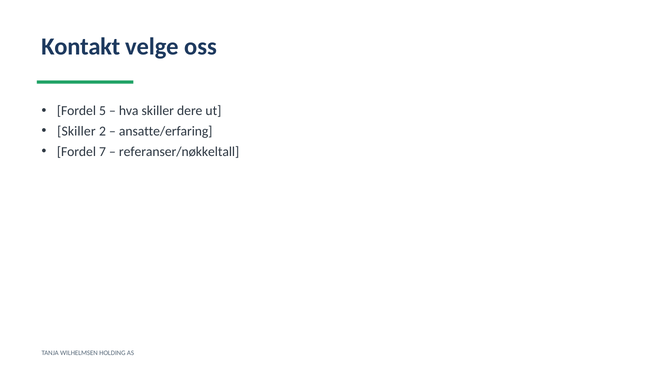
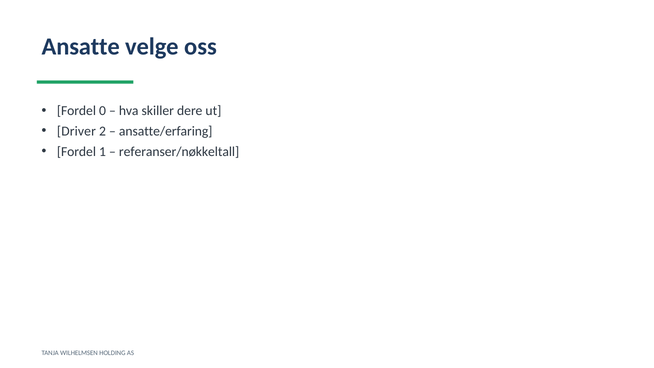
Kontakt: Kontakt -> Ansatte (81, 47)
5: 5 -> 0 (103, 111)
Skiller: Skiller -> Driver (76, 131)
7: 7 -> 1 (103, 152)
